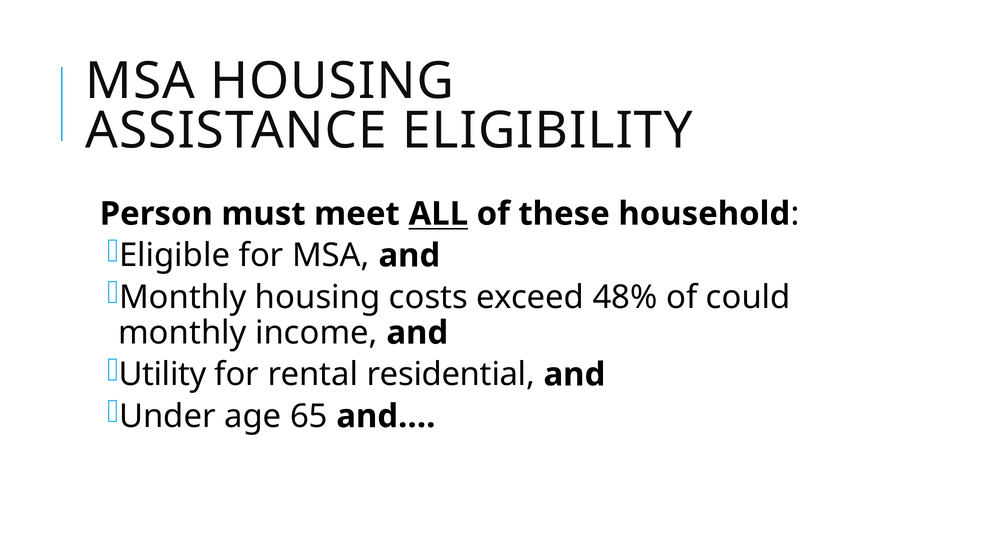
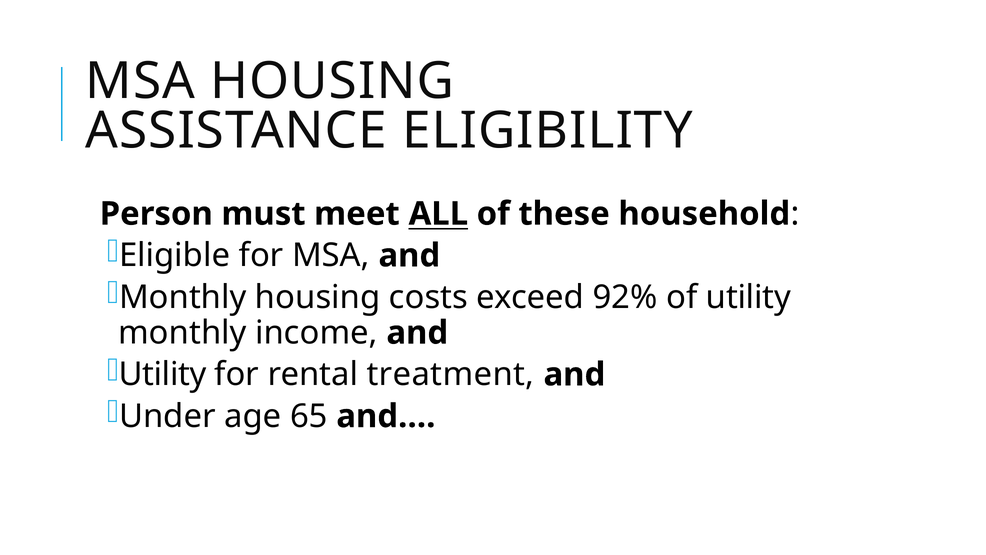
48%: 48% -> 92% (625, 297)
of could: could -> utility (748, 297)
residential: residential -> treatment (450, 374)
